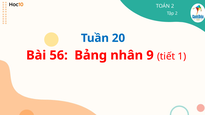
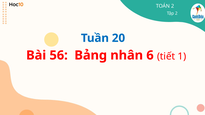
9: 9 -> 6 (150, 55)
